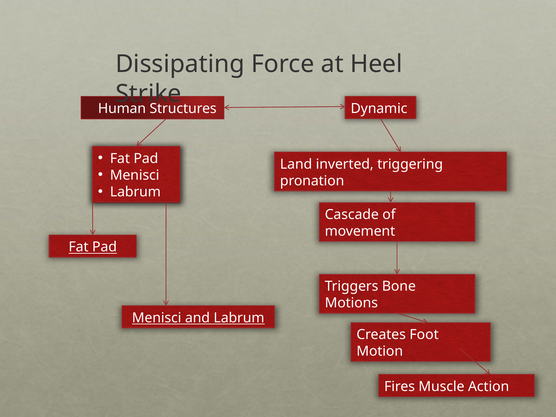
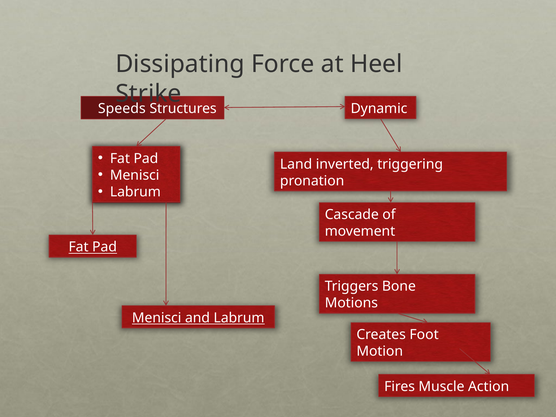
Human: Human -> Speeds (122, 108)
